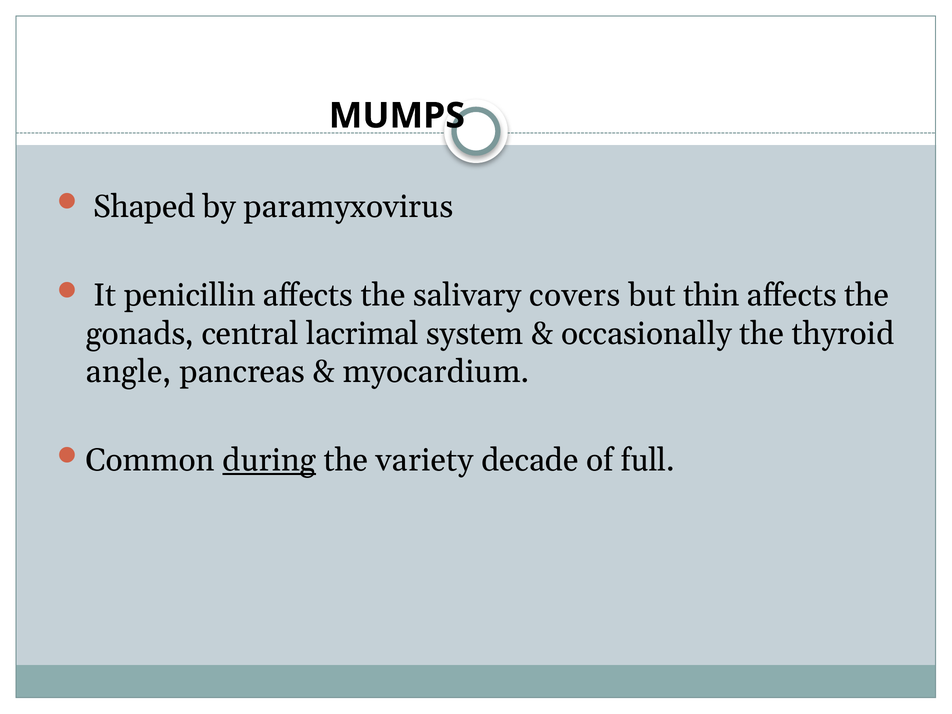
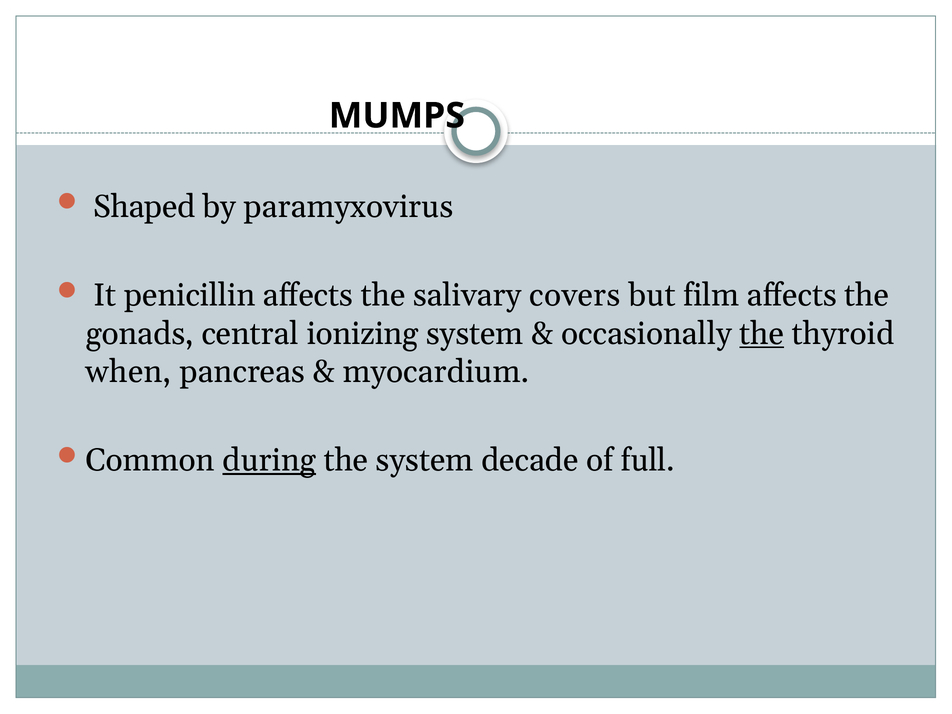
thin: thin -> film (711, 296)
lacrimal: lacrimal -> ionizing (363, 334)
the underline: none -> present (762, 334)
angle: angle -> when (129, 372)
the variety: variety -> system (425, 461)
